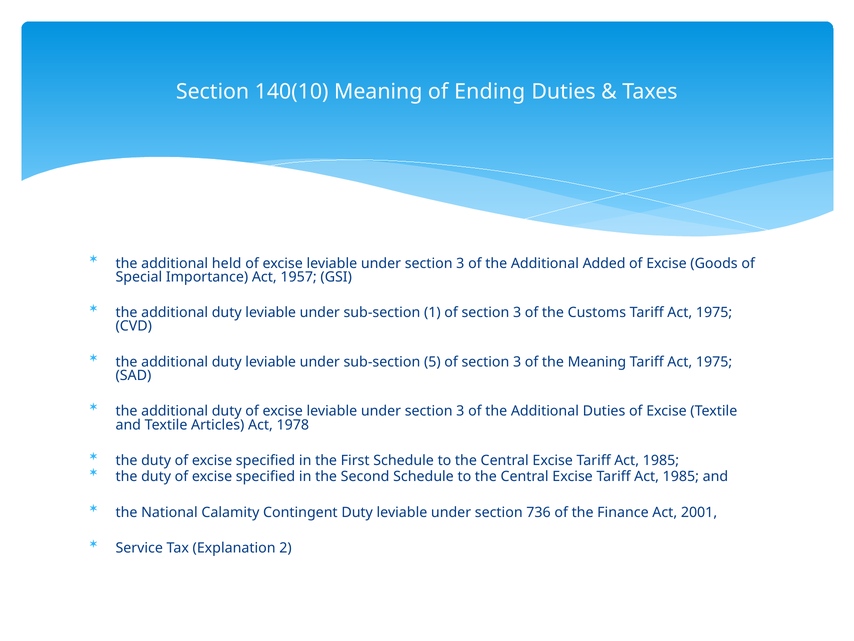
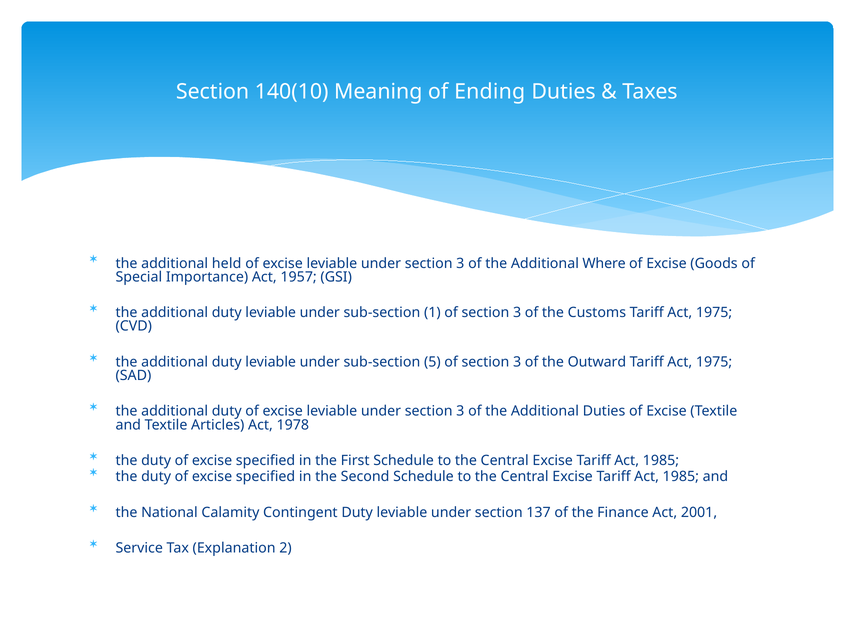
Added: Added -> Where (604, 263)
the Meaning: Meaning -> Outward (597, 362)
736: 736 -> 137 (539, 512)
